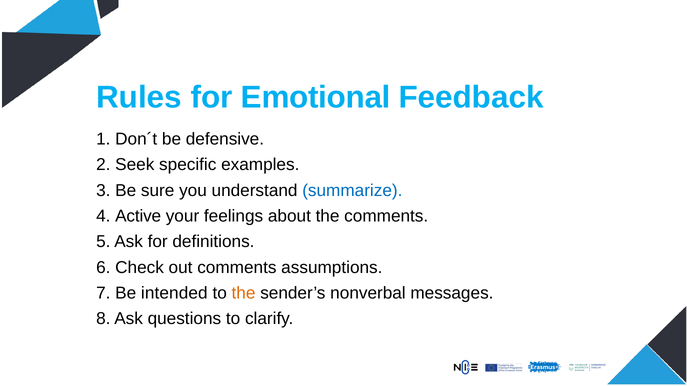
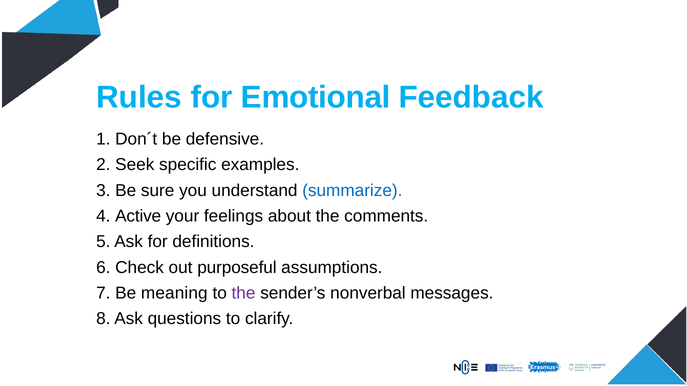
out comments: comments -> purposeful (237, 268)
intended: intended -> meaning (174, 293)
the colour: orange -> purple (244, 293)
